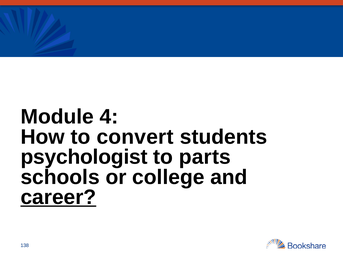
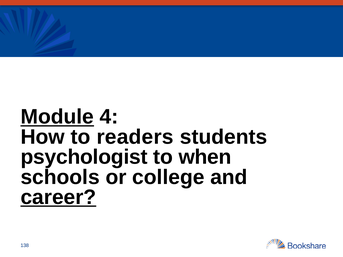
Module underline: none -> present (57, 117)
convert: convert -> readers (135, 137)
parts: parts -> when (205, 157)
